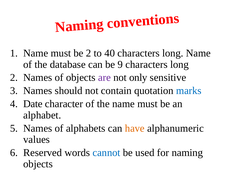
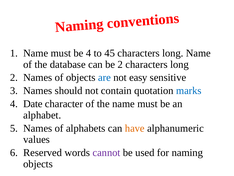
be 2: 2 -> 4 (89, 53)
40: 40 -> 45 (110, 53)
be 9: 9 -> 2 (120, 64)
are colour: purple -> blue (104, 77)
only: only -> easy (138, 77)
cannot colour: blue -> purple (106, 152)
